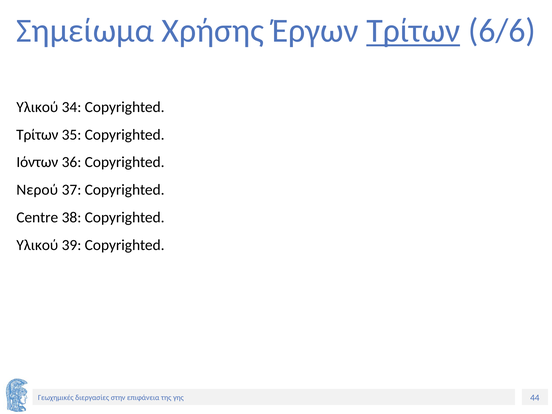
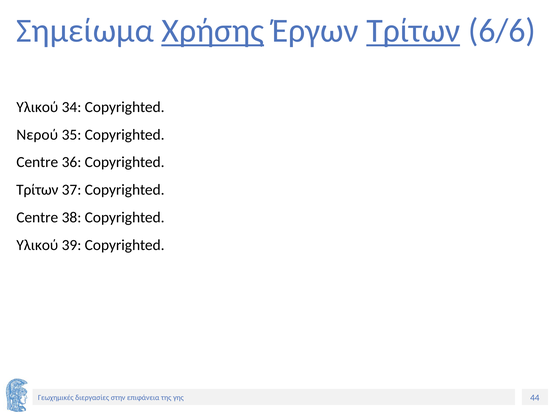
Χρήσης underline: none -> present (213, 31)
Τρίτων: Τρίτων -> Νερού (37, 135)
Ιόντων: Ιόντων -> Centre (37, 162)
Νερού: Νερού -> Τρίτων (37, 190)
